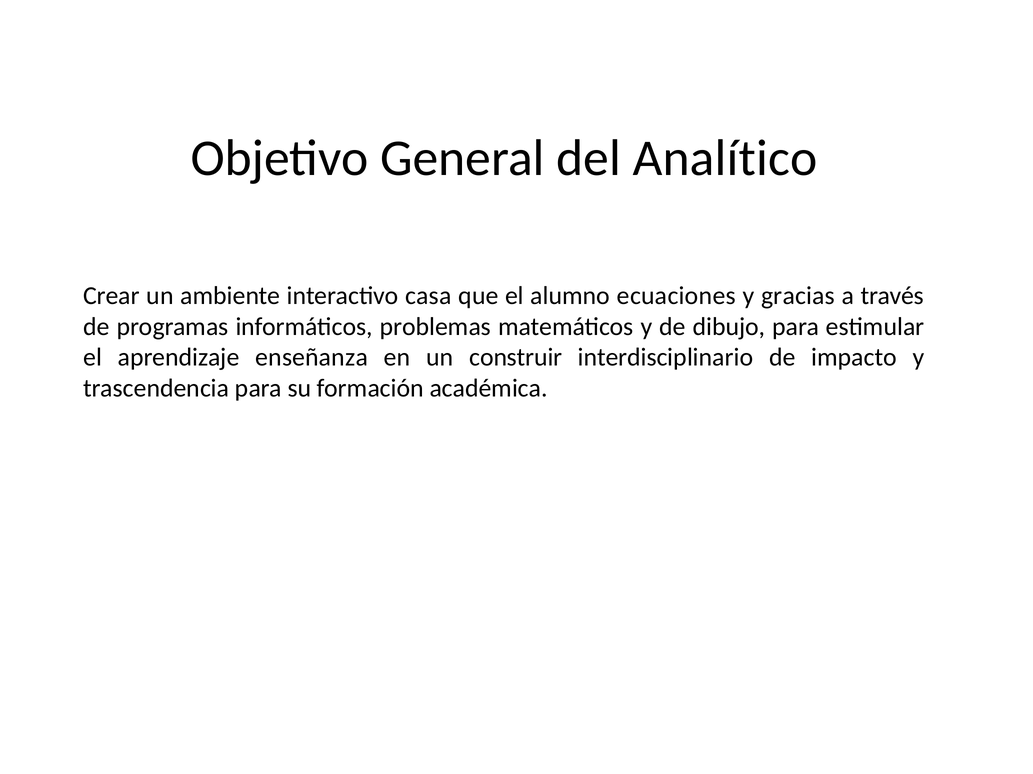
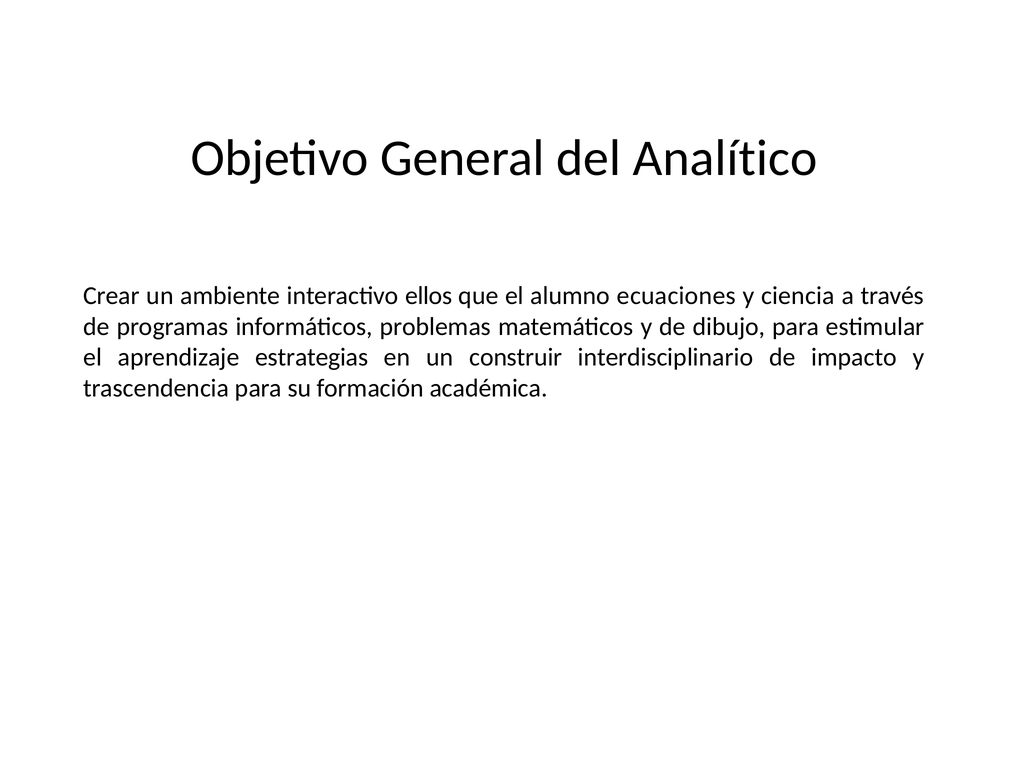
casa: casa -> ellos (429, 296)
gracias: gracias -> ciencia (798, 296)
enseñanza: enseñanza -> estrategias (312, 358)
